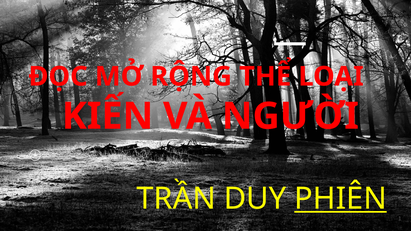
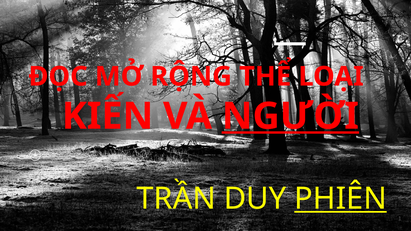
NGƯỜI underline: none -> present (290, 116)
